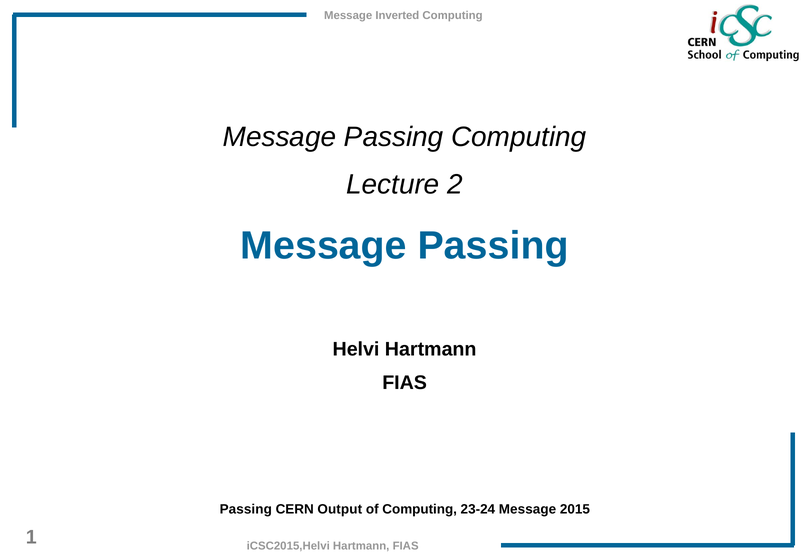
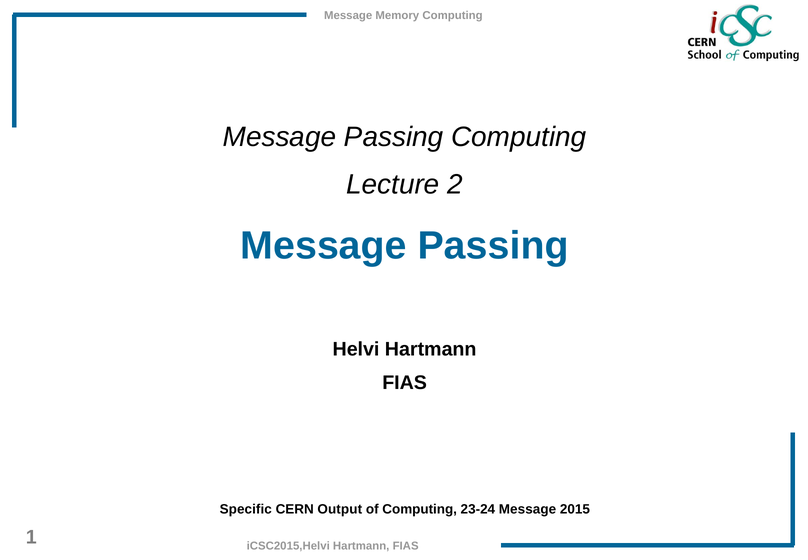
Inverted: Inverted -> Memory (397, 16)
Passing: Passing -> Specific (246, 509)
